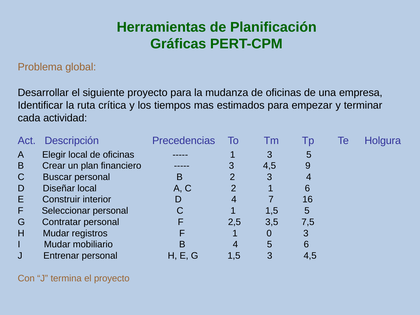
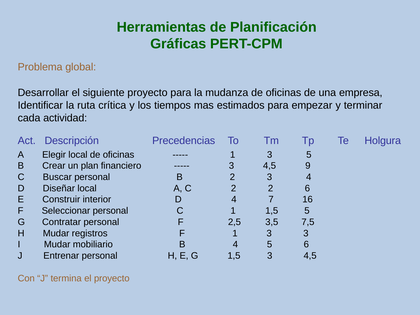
2 1: 1 -> 2 (271, 189)
F 1 0: 0 -> 3 (269, 234)
